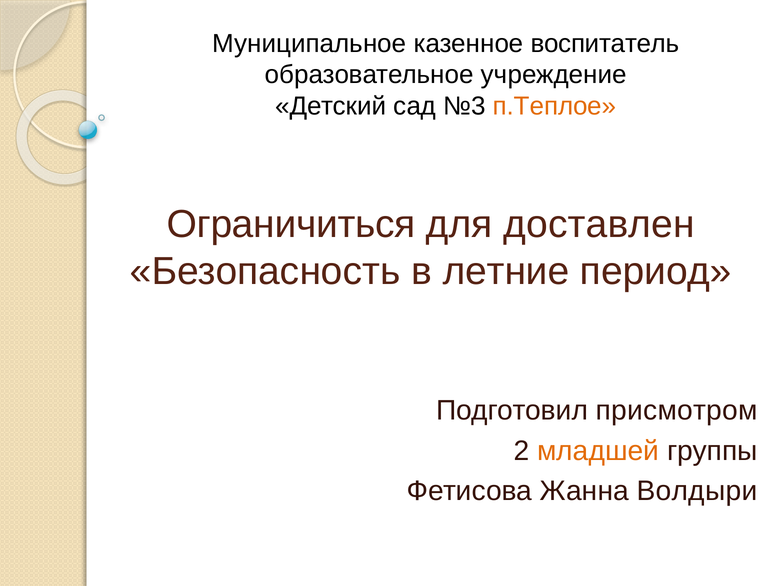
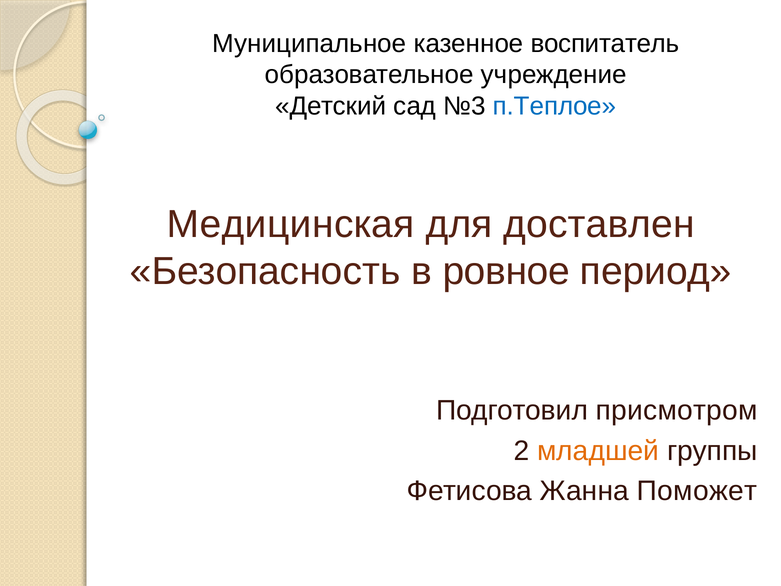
п.Теплое colour: orange -> blue (555, 106)
Ограничиться: Ограничиться -> Медицинская (291, 224)
летние: летние -> ровное (506, 271)
Волдыри: Волдыри -> Поможет (697, 491)
